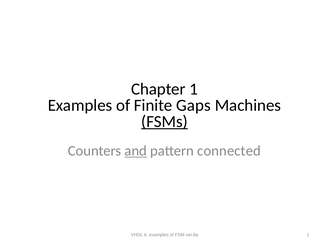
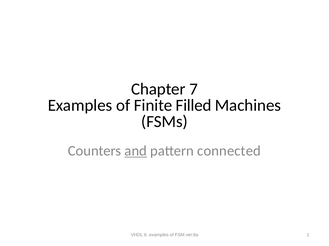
Chapter 1: 1 -> 7 (194, 89)
Gaps: Gaps -> Filled (194, 106)
FSMs underline: present -> none (164, 122)
